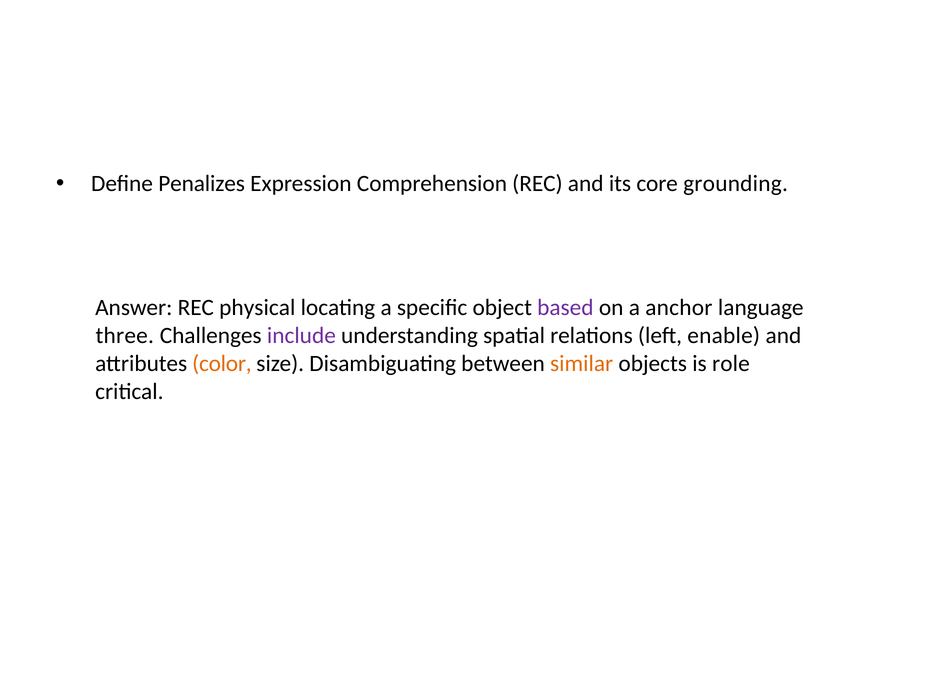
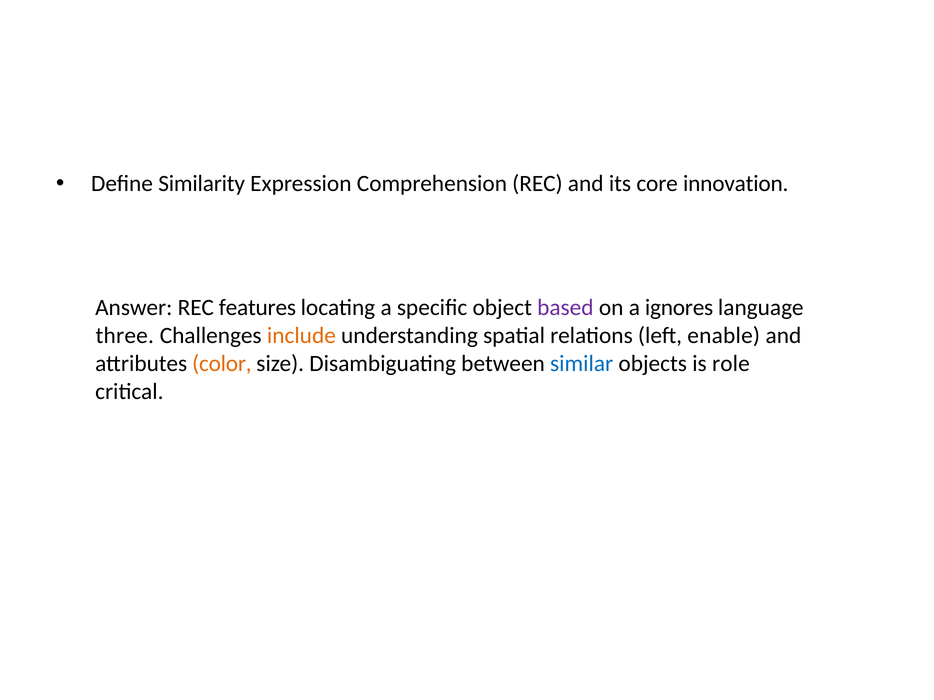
Penalizes: Penalizes -> Similarity (202, 184)
grounding: grounding -> innovation (736, 184)
physical: physical -> features (257, 308)
anchor: anchor -> ignores (679, 308)
include colour: purple -> orange (301, 336)
similar colour: orange -> blue (582, 364)
